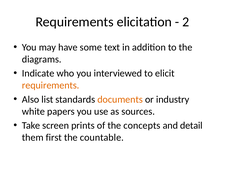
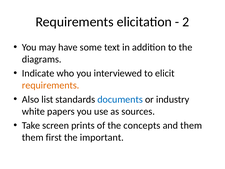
documents colour: orange -> blue (120, 99)
and detail: detail -> them (191, 125)
countable: countable -> important (102, 137)
